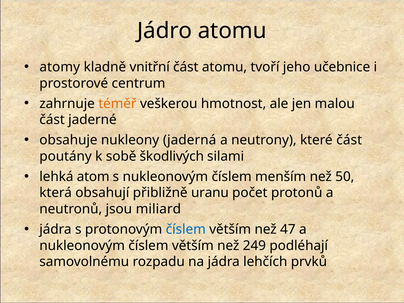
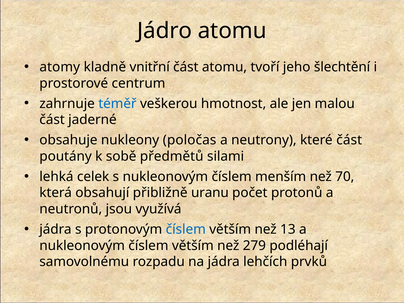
učebnice: učebnice -> šlechtění (342, 67)
téměř colour: orange -> blue (117, 104)
jaderná: jaderná -> poločas (190, 140)
škodlivých: škodlivých -> předmětů (172, 156)
atom: atom -> celek (93, 177)
50: 50 -> 70 (345, 177)
miliard: miliard -> využívá (158, 209)
47: 47 -> 13 (288, 229)
249: 249 -> 279 (254, 246)
